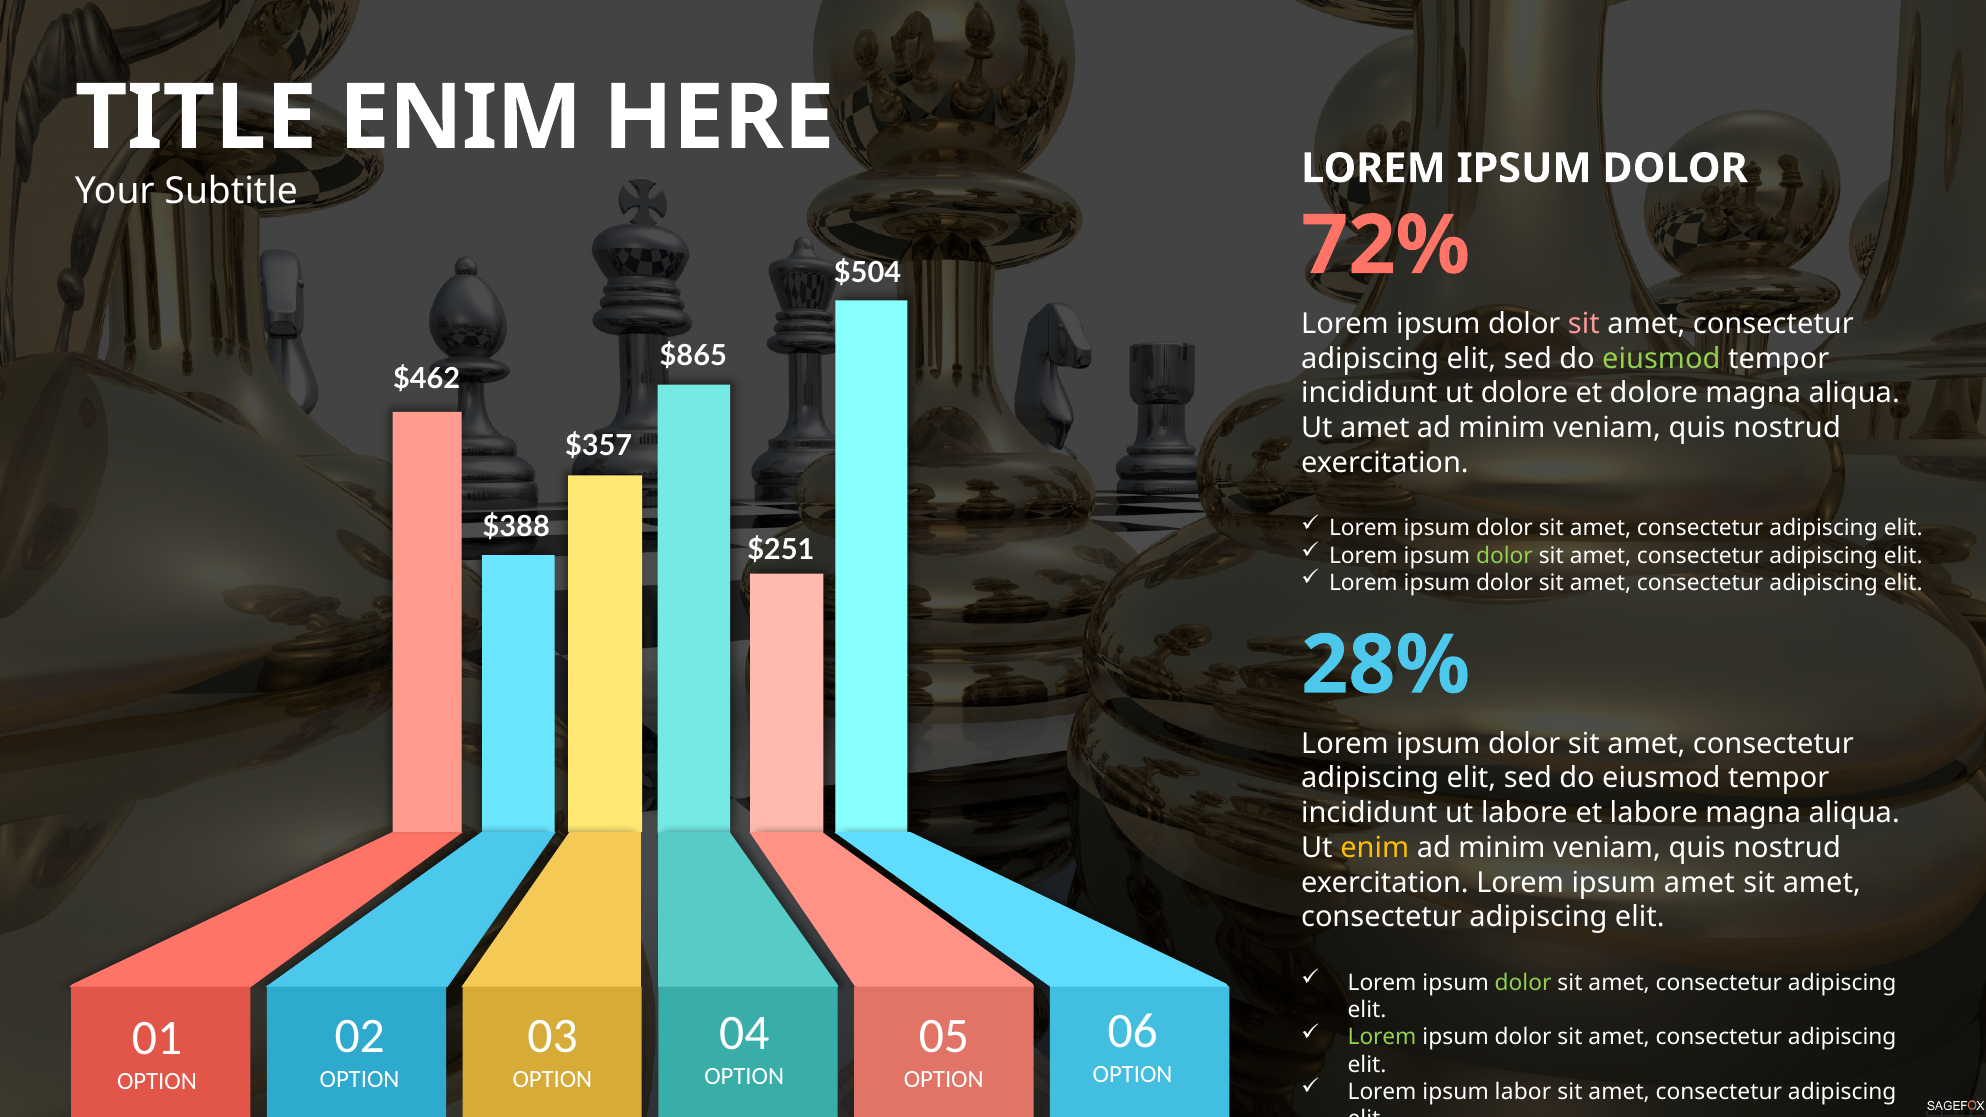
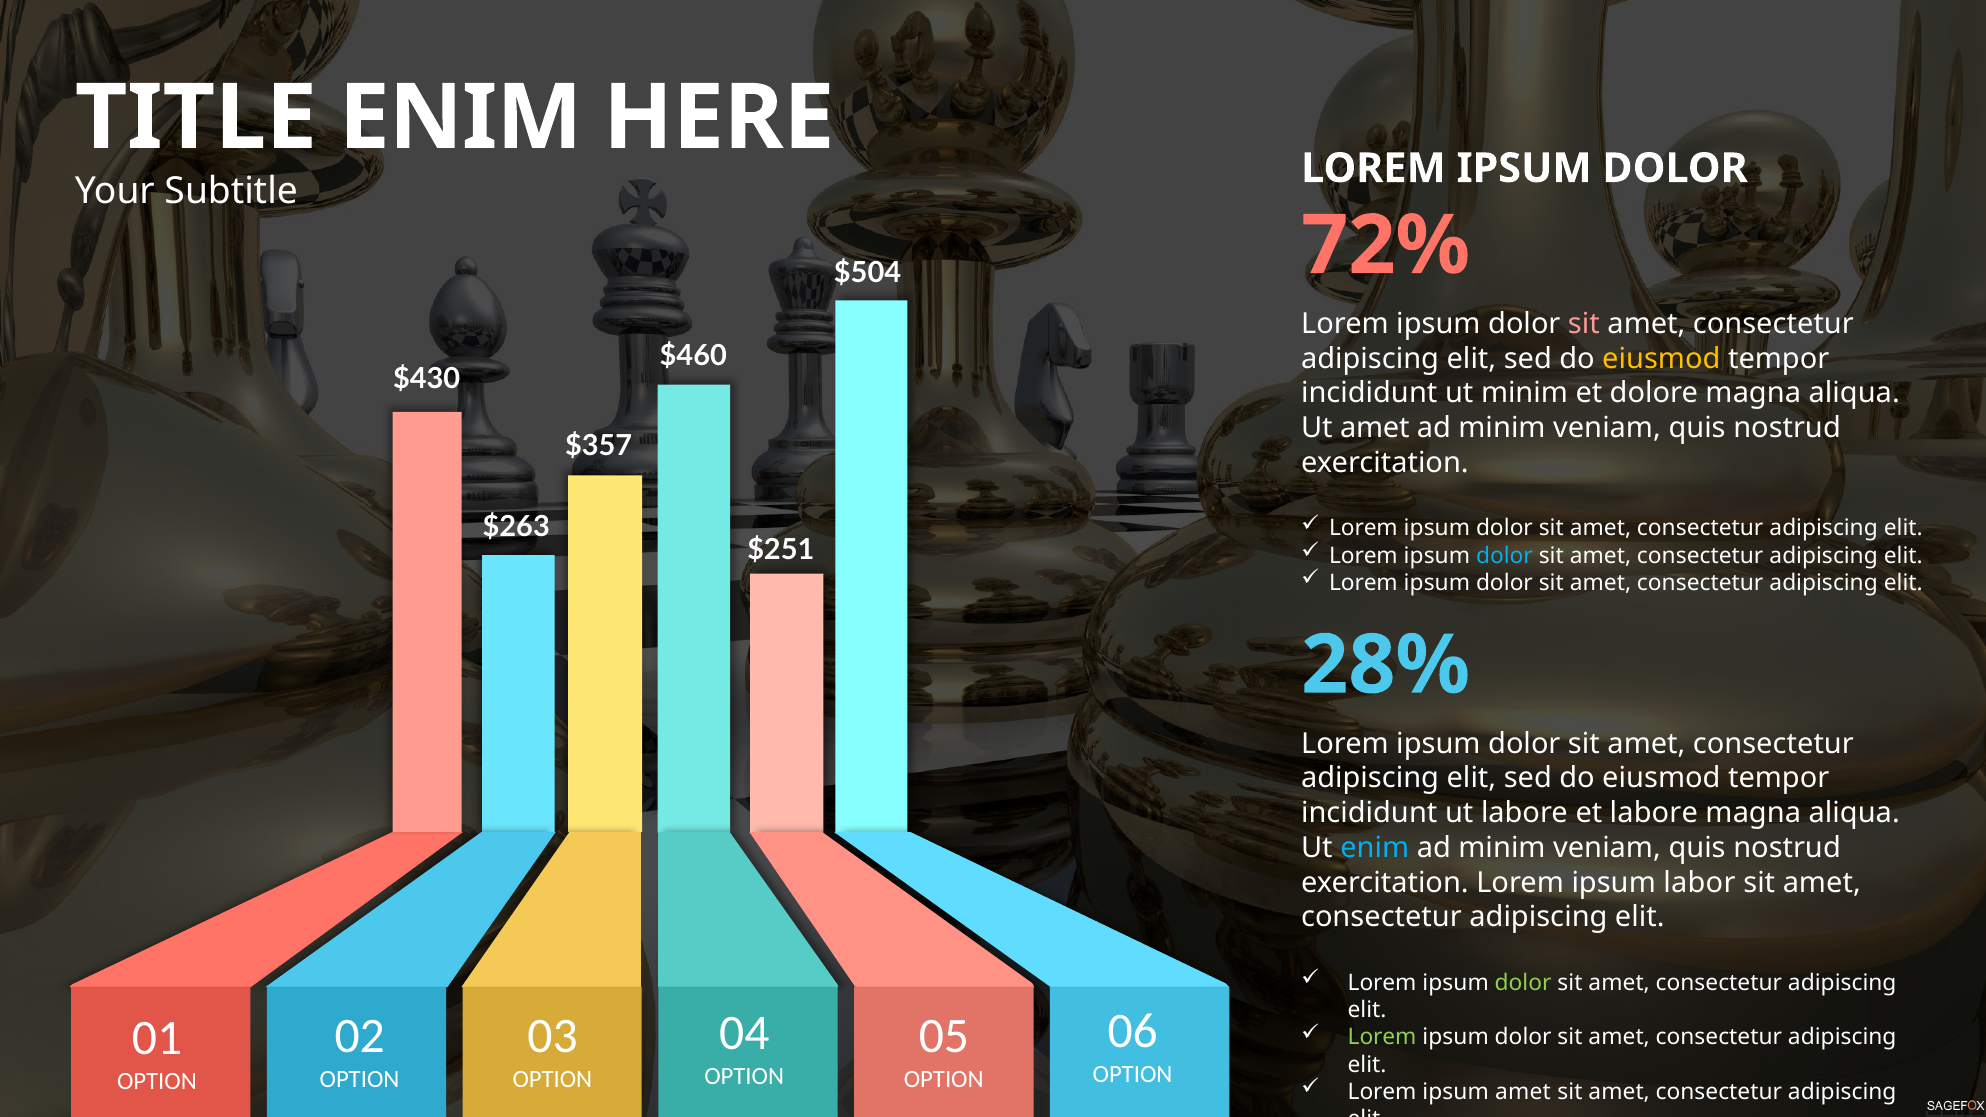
$865: $865 -> $460 (693, 356)
eiusmod colour: light green -> yellow (1661, 359)
$462: $462 -> $430 (427, 379)
ut dolore: dolore -> minim (1524, 393)
$388: $388 -> $263 (516, 527)
dolor colour: light green -> light blue (1504, 556)
enim colour: yellow -> light blue (1375, 848)
ipsum amet: amet -> labor (1699, 883)
ipsum labor: labor -> amet (1523, 1092)
